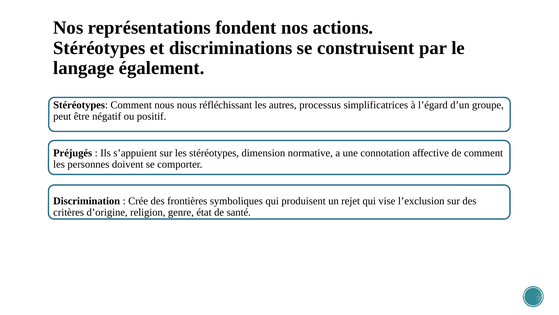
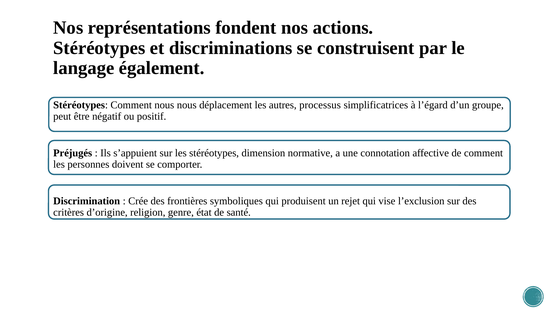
réfléchissant: réfléchissant -> déplacement (226, 105)
